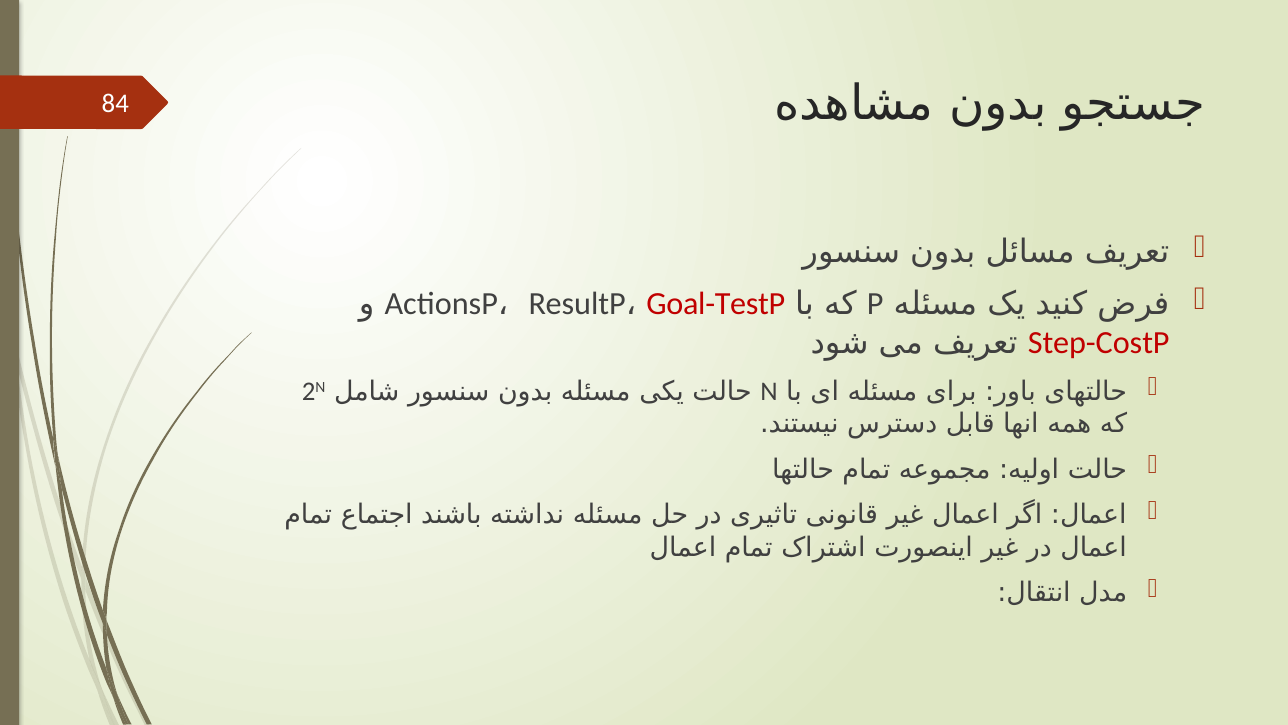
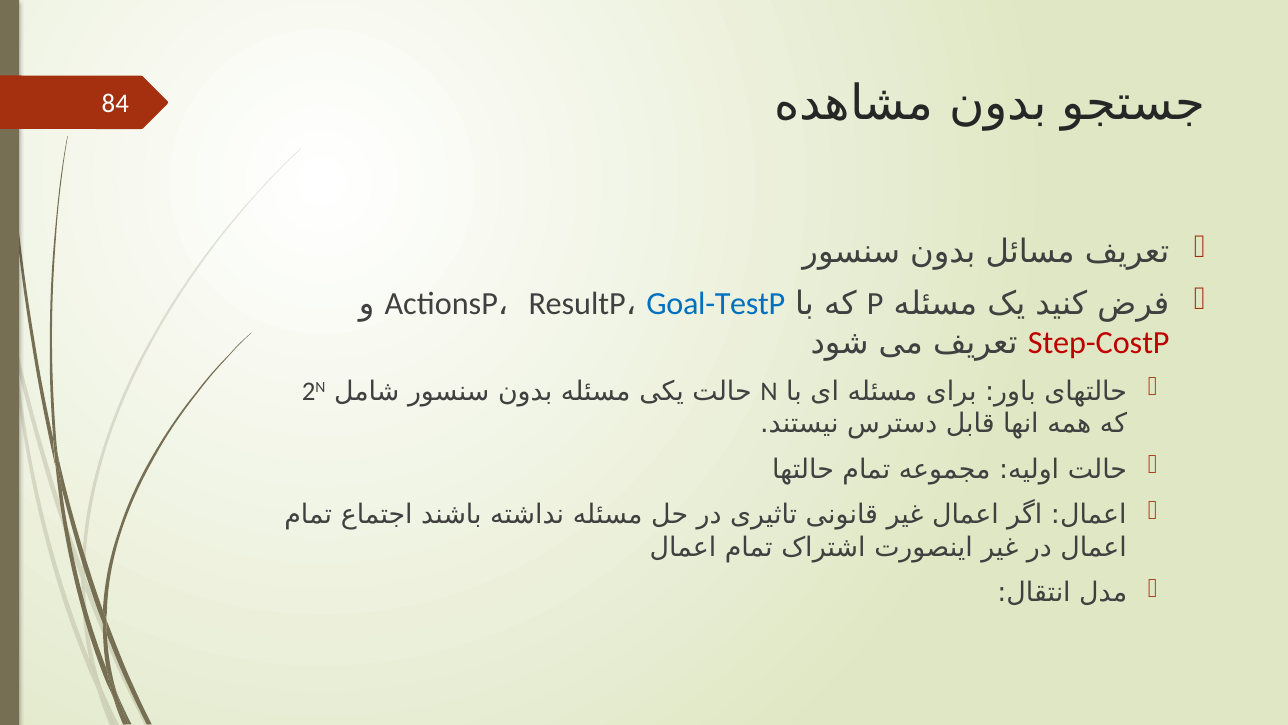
Goal-TestP colour: red -> blue (716, 304)
